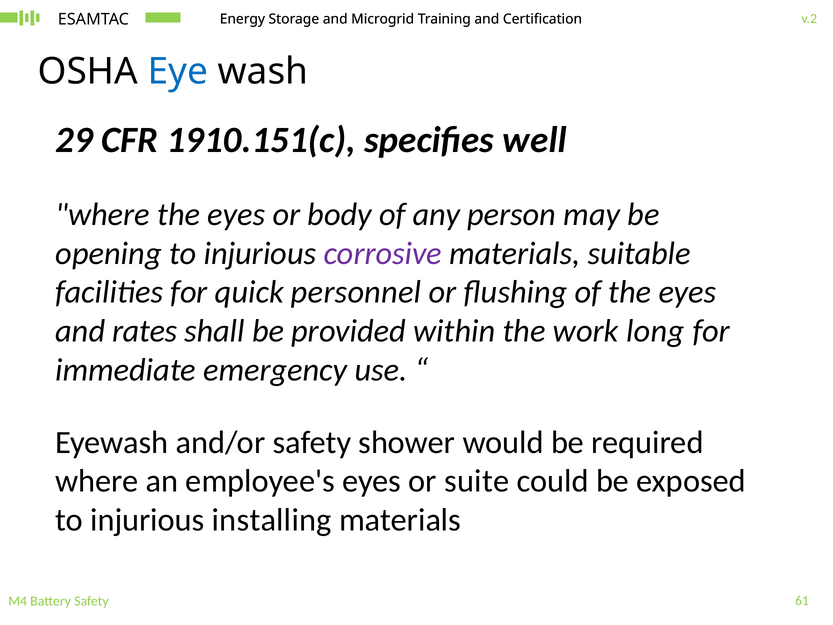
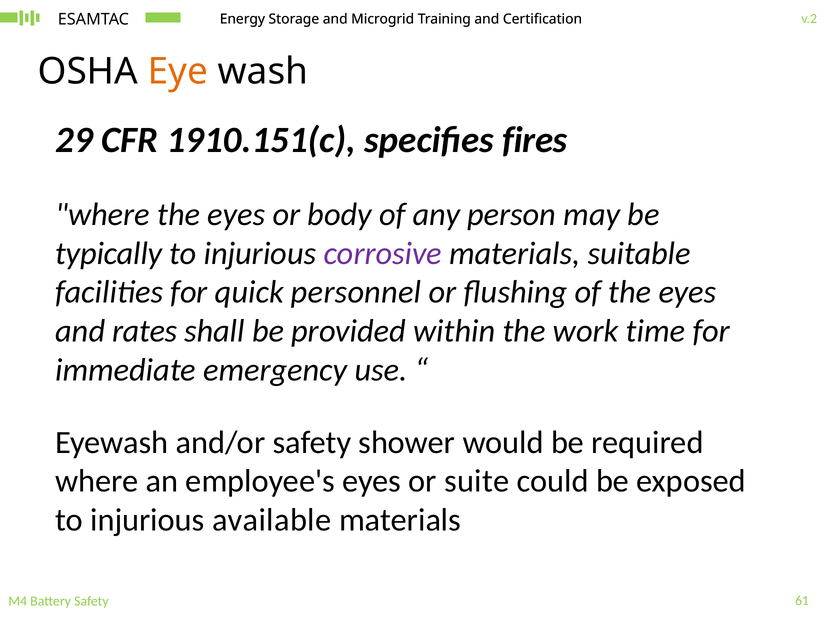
Eye colour: blue -> orange (178, 71)
well: well -> fires (535, 140)
opening: opening -> typically (109, 253)
long: long -> time (655, 331)
installing: installing -> available (272, 520)
